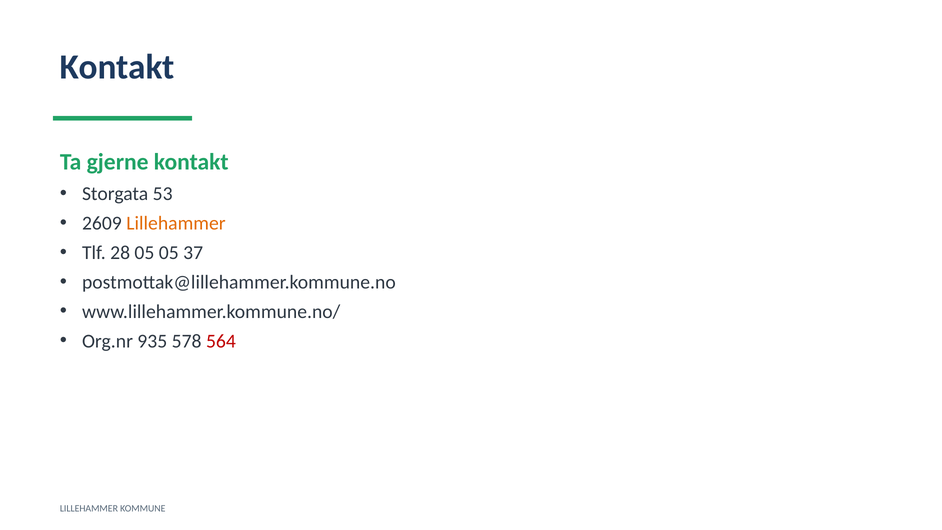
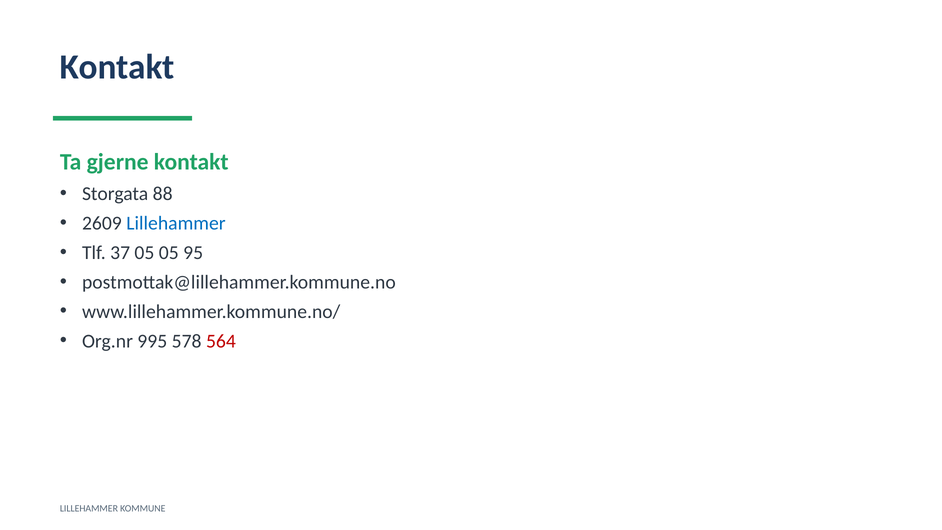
53: 53 -> 88 (163, 194)
Lillehammer colour: orange -> blue (176, 223)
28: 28 -> 37 (120, 253)
37: 37 -> 95 (193, 253)
935: 935 -> 995 (152, 341)
